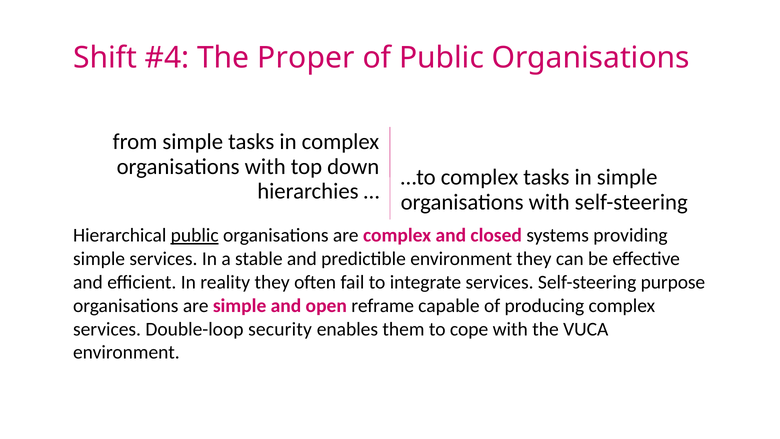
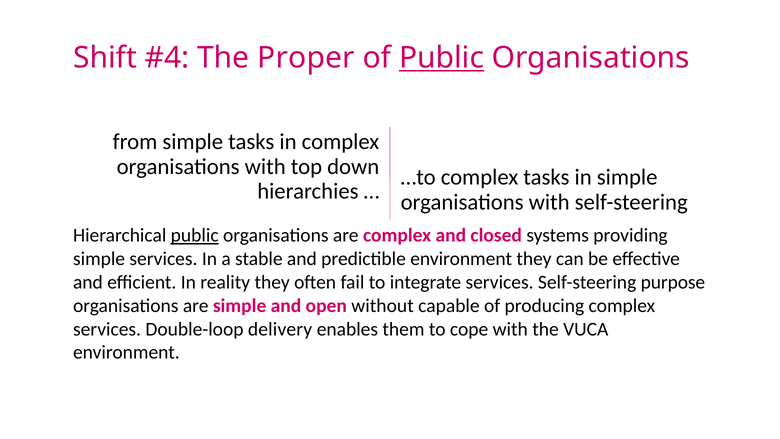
Public underline: none -> present (442, 58)
reframe: reframe -> without (383, 305)
security: security -> delivery (280, 329)
